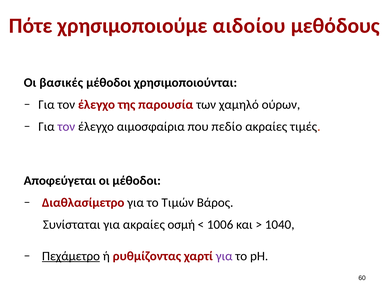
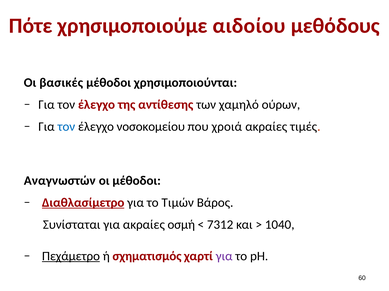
παρουσία: παρουσία -> αντίθεσης (166, 105)
τον colour: purple -> blue (66, 127)
αιμοσφαίρια: αιμοσφαίρια -> νοσοκομείου (151, 127)
πεδίο: πεδίο -> χροιά (227, 127)
Αποφεύγεται: Αποφεύγεται -> Αναγνωστών (60, 181)
Διαθλασίμετρο underline: none -> present (83, 203)
1006: 1006 -> 7312 (220, 225)
ρυθμίζοντας: ρυθμίζοντας -> σχηματισμός (147, 257)
